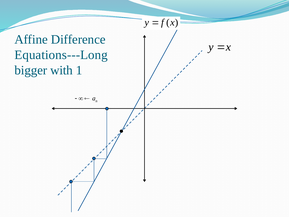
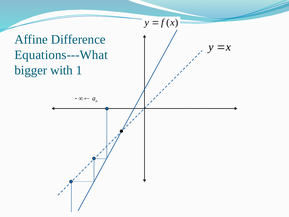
Equations---Long: Equations---Long -> Equations---What (61, 55)
